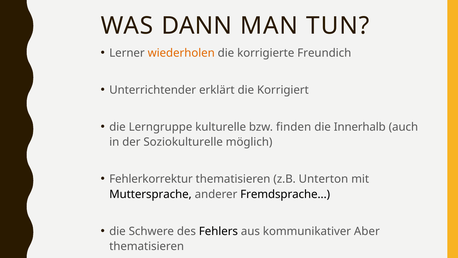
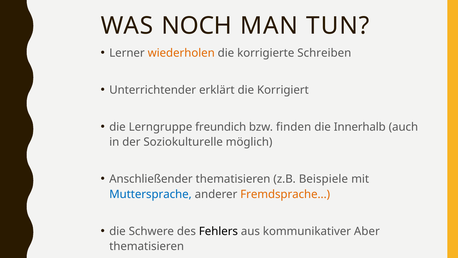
DANN: DANN -> NOCH (197, 26)
Freundich: Freundich -> Schreiben (324, 53)
kulturelle: kulturelle -> freundich (221, 127)
Fehlerkorrektur: Fehlerkorrektur -> Anschließender (151, 179)
Unterton: Unterton -> Beispiele (323, 179)
Muttersprache colour: black -> blue (151, 194)
Fremdsprache colour: black -> orange (285, 194)
